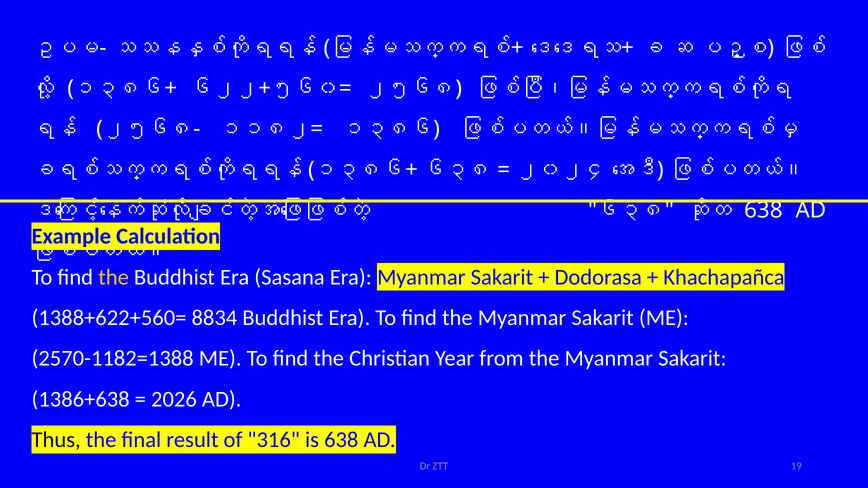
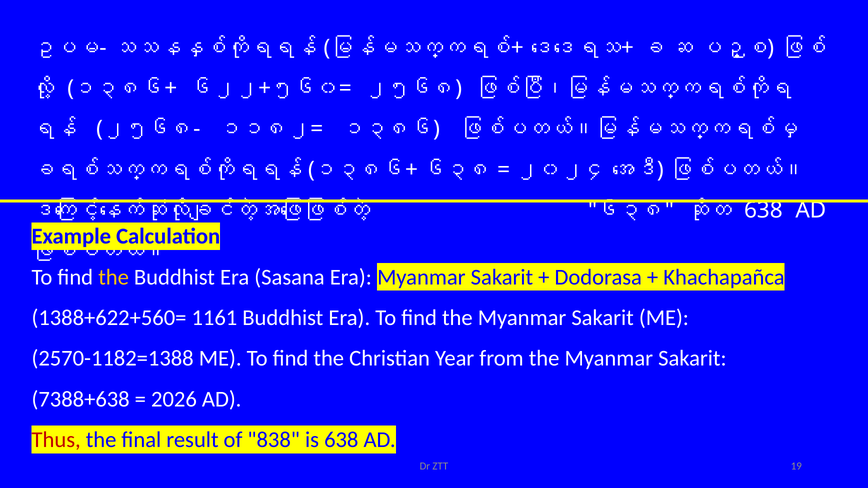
8834: 8834 -> 1161 (214, 318)
1386+638: 1386+638 -> 7388+638 (81, 399)
Thus colour: black -> red (56, 440)
316: 316 -> 838 (274, 440)
